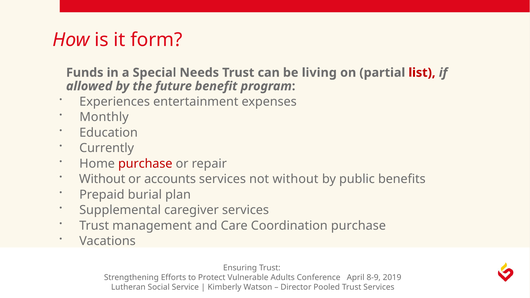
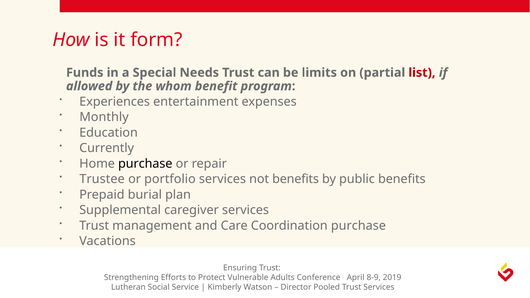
living: living -> limits (319, 73)
future: future -> whom (174, 86)
purchase colour: red -> black (145, 164)
Without: Without -> Trustee (102, 179)
accounts: accounts -> portfolio (170, 179)
not without: without -> benefits (296, 179)
